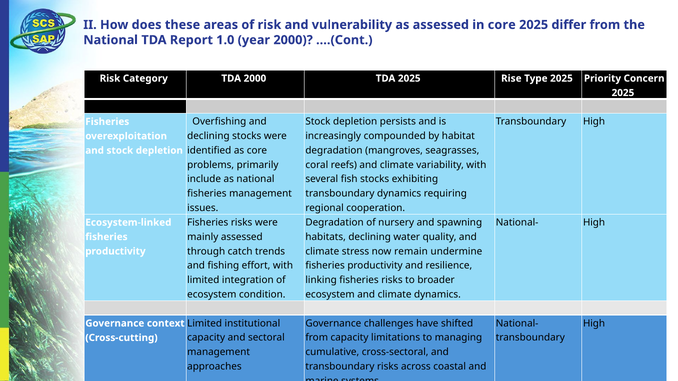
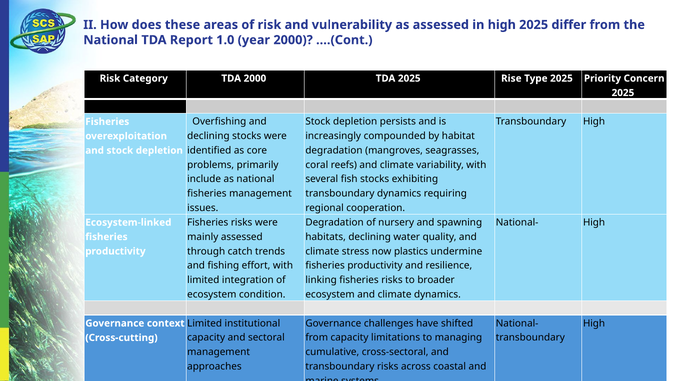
in core: core -> high (502, 25)
remain: remain -> plastics (411, 252)
